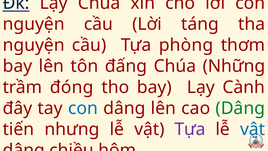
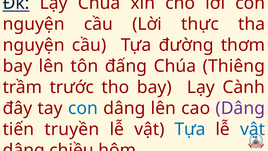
táng: táng -> thực (200, 24)
phòng: phòng -> đường (186, 45)
Những: Những -> Thiêng (234, 66)
đóng: đóng -> trước (72, 87)
Dâng colour: green -> purple (240, 108)
nhưng: nhưng -> truyền (72, 129)
Tựa colour: purple -> blue (190, 129)
